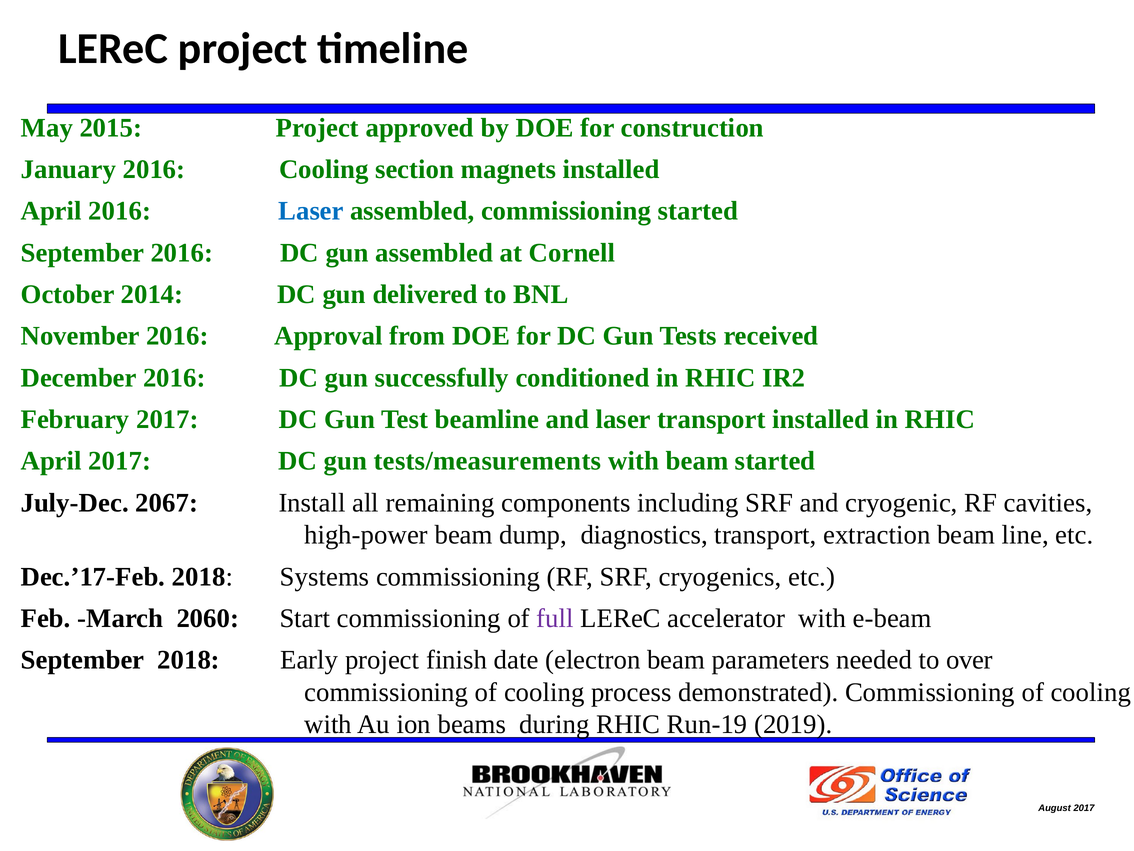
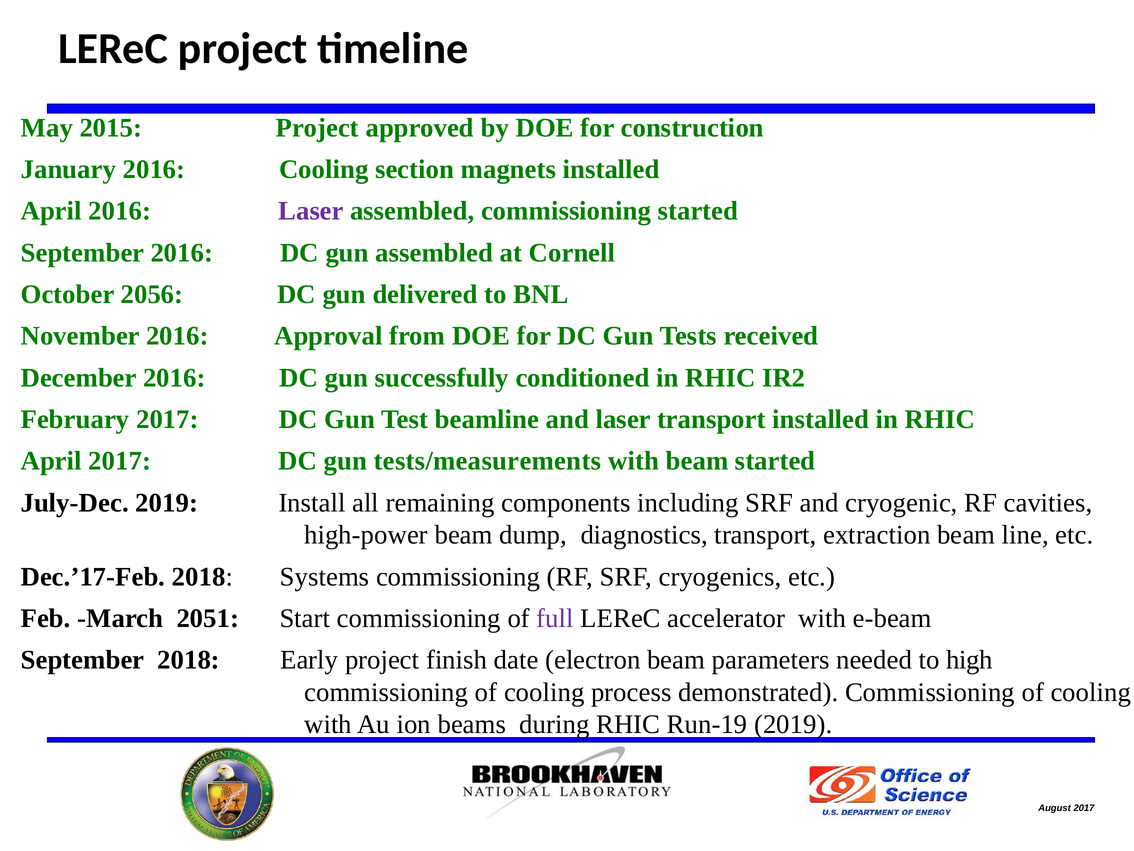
Laser colour: blue -> purple (311, 211)
2014: 2014 -> 2056 (152, 294)
July-Dec 2067: 2067 -> 2019 (167, 502)
2060: 2060 -> 2051 (208, 618)
over: over -> high (969, 660)
